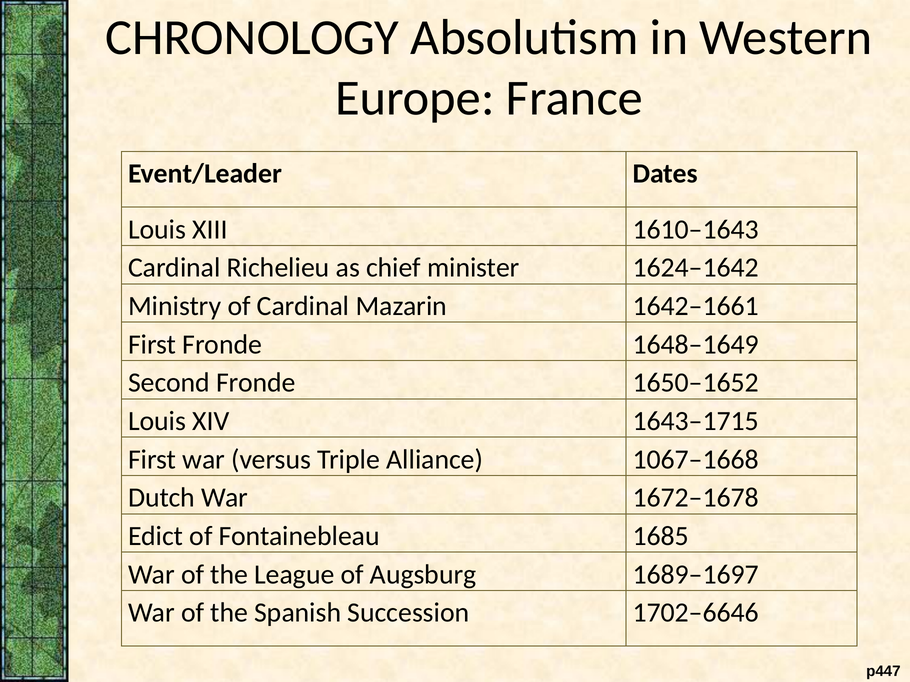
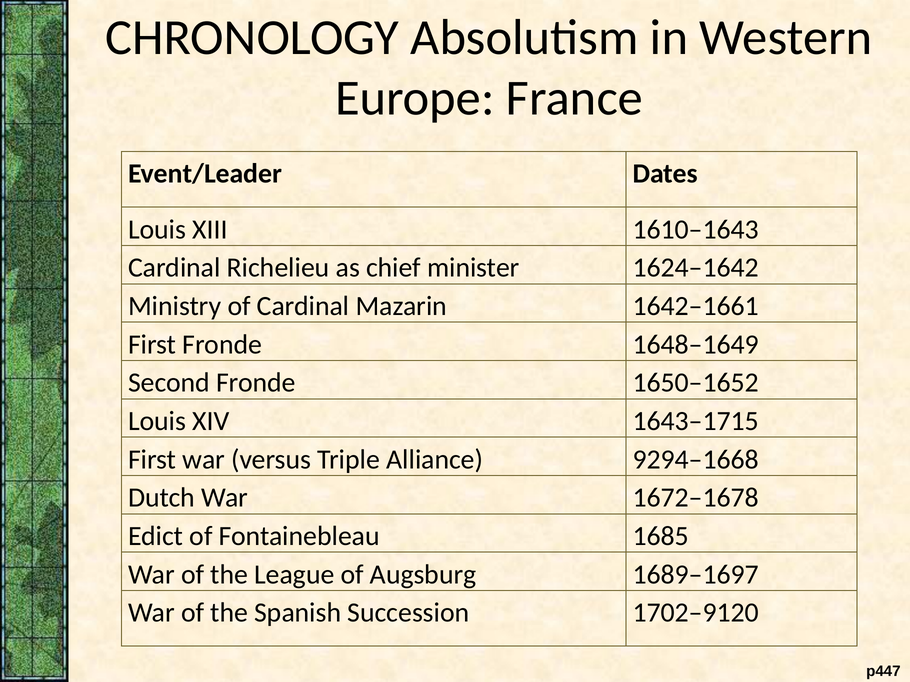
1067–1668: 1067–1668 -> 9294–1668 (696, 460)
1702–6646: 1702–6646 -> 1702–9120 (696, 613)
